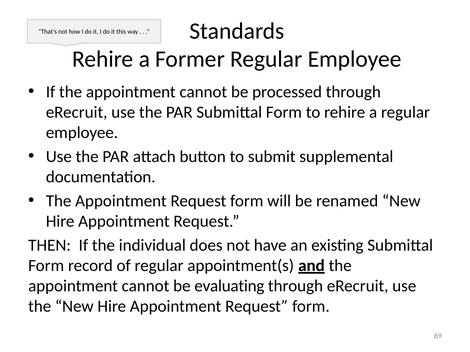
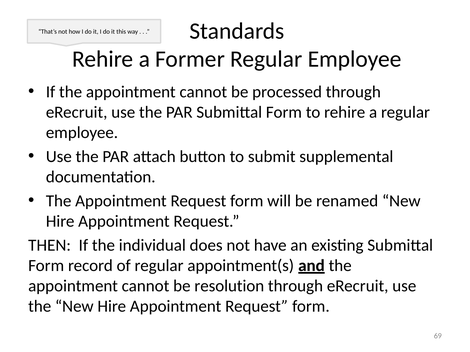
evaluating: evaluating -> resolution (229, 286)
